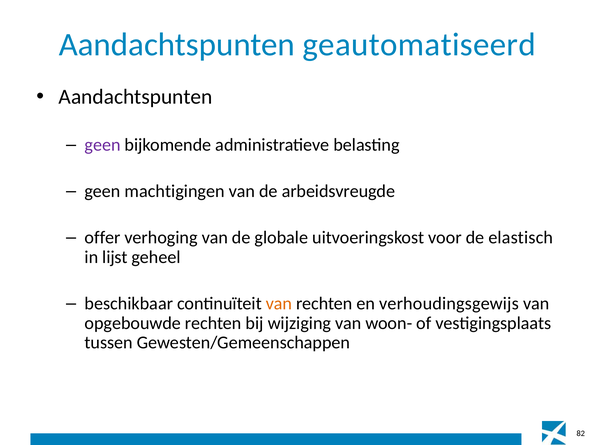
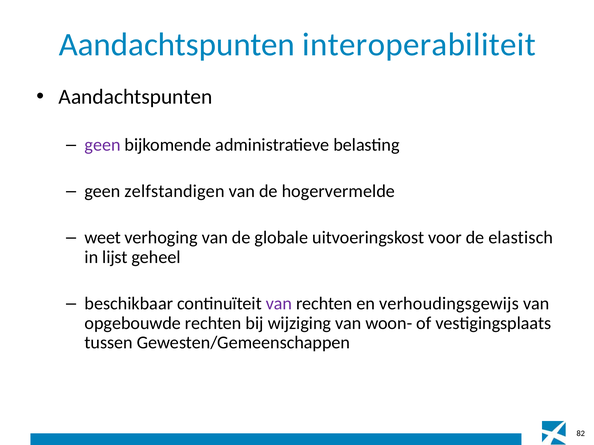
geautomatiseerd: geautomatiseerd -> interoperabiliteit (419, 45)
machtigingen: machtigingen -> zelfstandigen (175, 191)
arbeidsvreugde: arbeidsvreugde -> hogervermelde (338, 191)
offer: offer -> weet (103, 238)
van colour: orange -> purple (279, 304)
